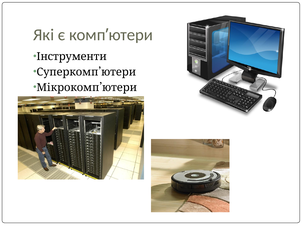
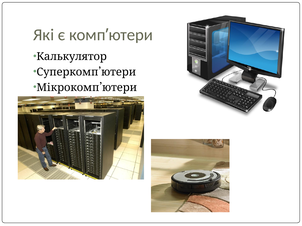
Інструменти: Інструменти -> Калькулятор (72, 57)
